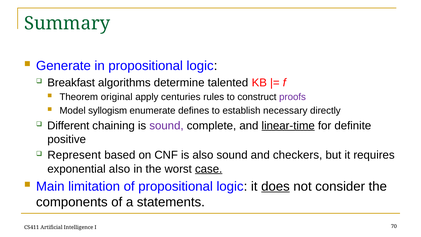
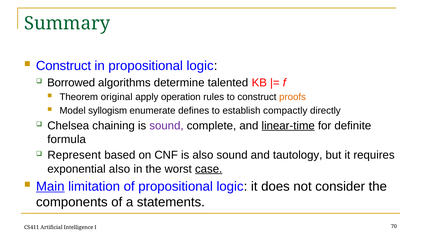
Generate: Generate -> Construct (64, 66)
Breakfast: Breakfast -> Borrowed (71, 83)
centuries: centuries -> operation (181, 97)
proofs colour: purple -> orange (293, 97)
necessary: necessary -> compactly (285, 110)
Different: Different -> Chelsea (68, 125)
positive: positive -> formula (67, 139)
checkers: checkers -> tautology (298, 155)
Main underline: none -> present (50, 186)
does underline: present -> none (275, 186)
